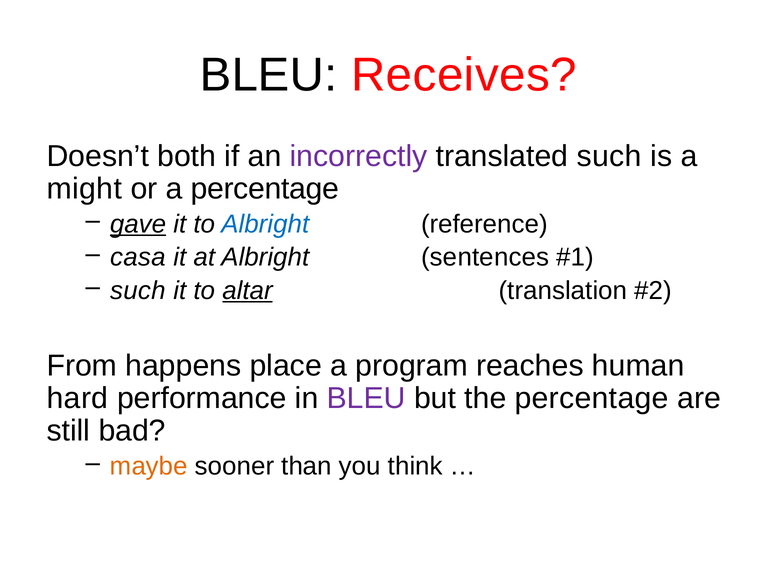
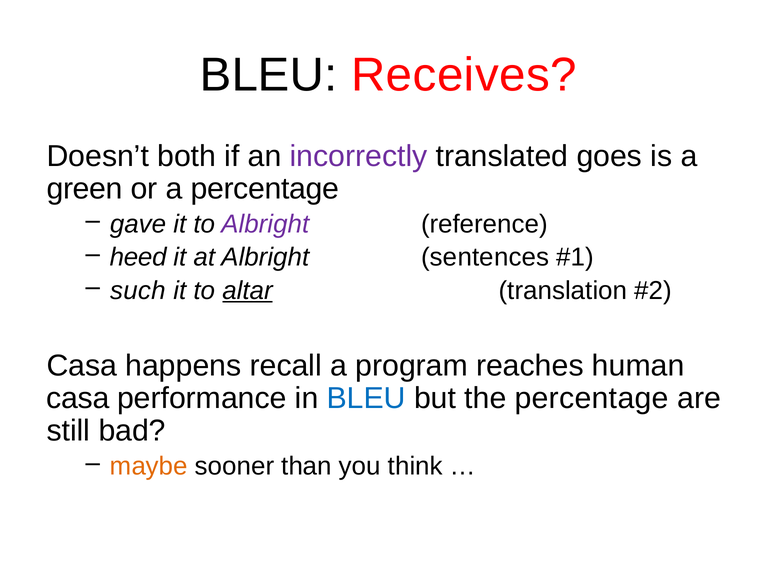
translated such: such -> goes (609, 156)
might: might -> green (85, 189)
gave underline: present -> none (138, 224)
Albright colour: blue -> purple (265, 224)
casa: casa -> heed (138, 258)
From: From -> Casa (82, 366)
place: place -> recall (286, 366)
hard: hard -> casa (78, 399)
BLEU colour: purple -> blue (366, 399)
